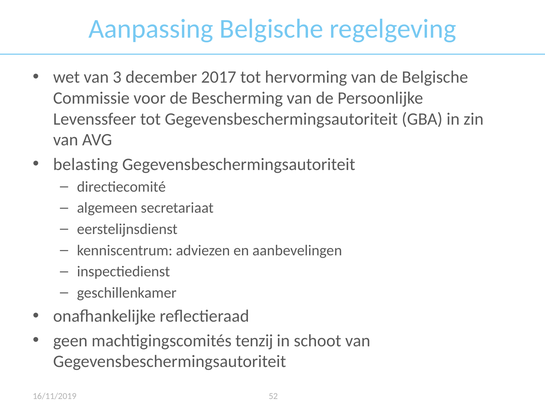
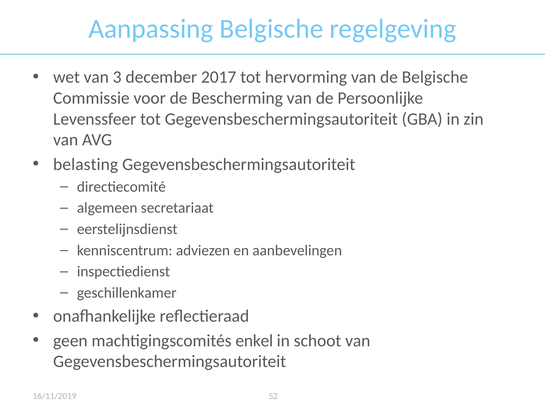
tenzij: tenzij -> enkel (254, 340)
